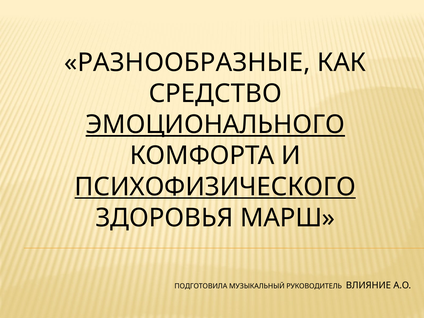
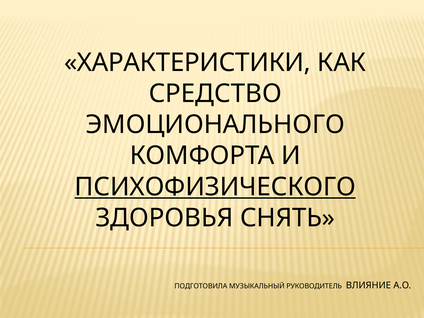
РАЗНООБРАЗНЫЕ: РАЗНООБРАЗНЫЕ -> ХАРАКТЕРИСТИКИ (187, 63)
ЭМОЦИОНАЛЬНОГО underline: present -> none (215, 125)
МАРШ: МАРШ -> СНЯТЬ (288, 218)
